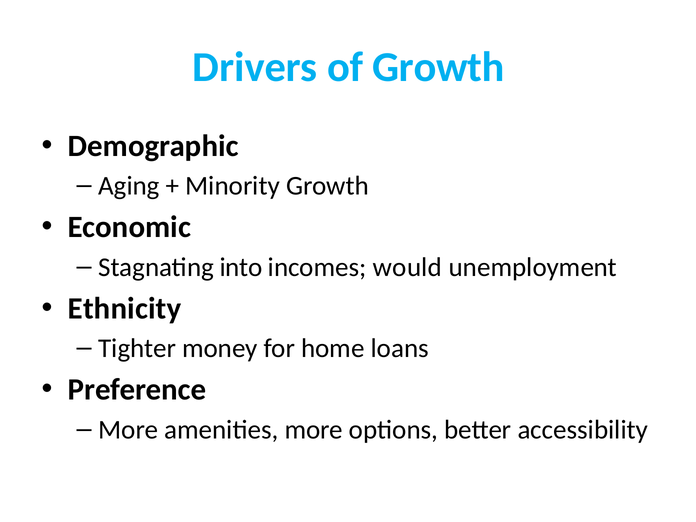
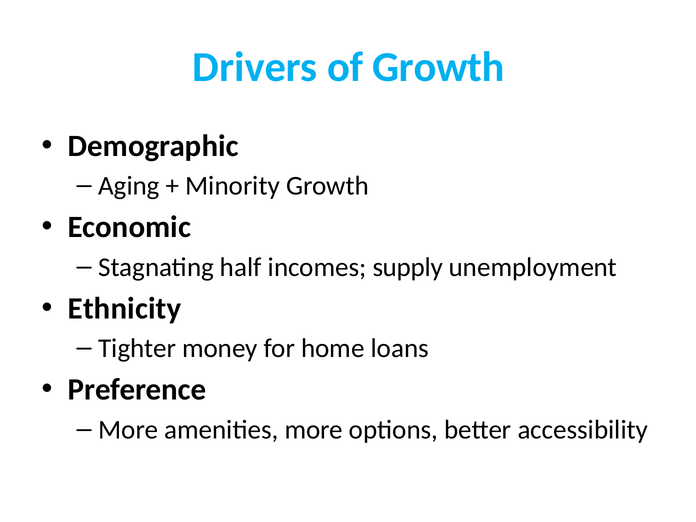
into: into -> half (241, 267)
would: would -> supply (408, 267)
